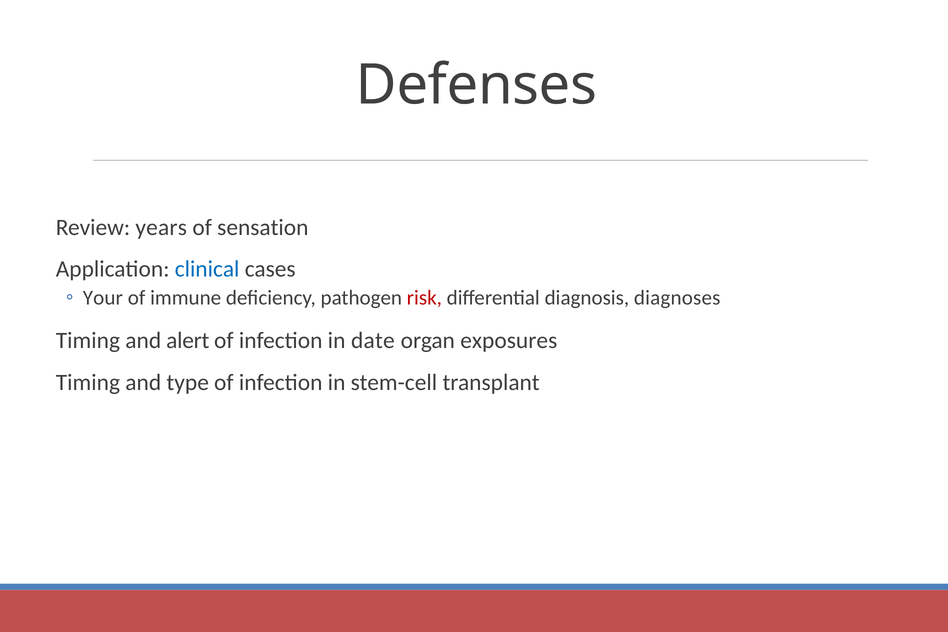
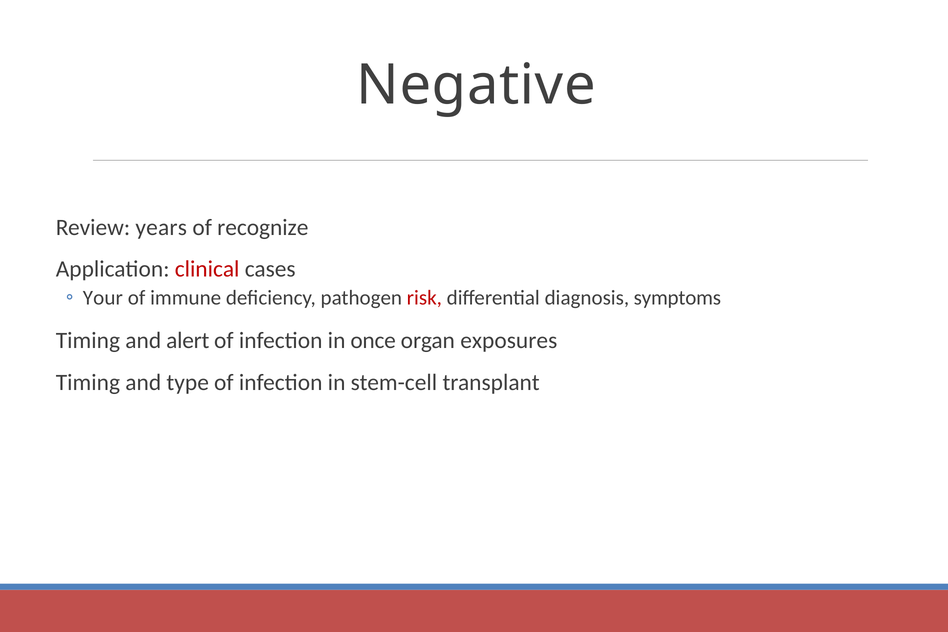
Defenses: Defenses -> Negative (476, 85)
sensation: sensation -> recognize (263, 227)
clinical colour: blue -> red (207, 269)
diagnoses: diagnoses -> symptoms (677, 298)
date: date -> once (373, 341)
